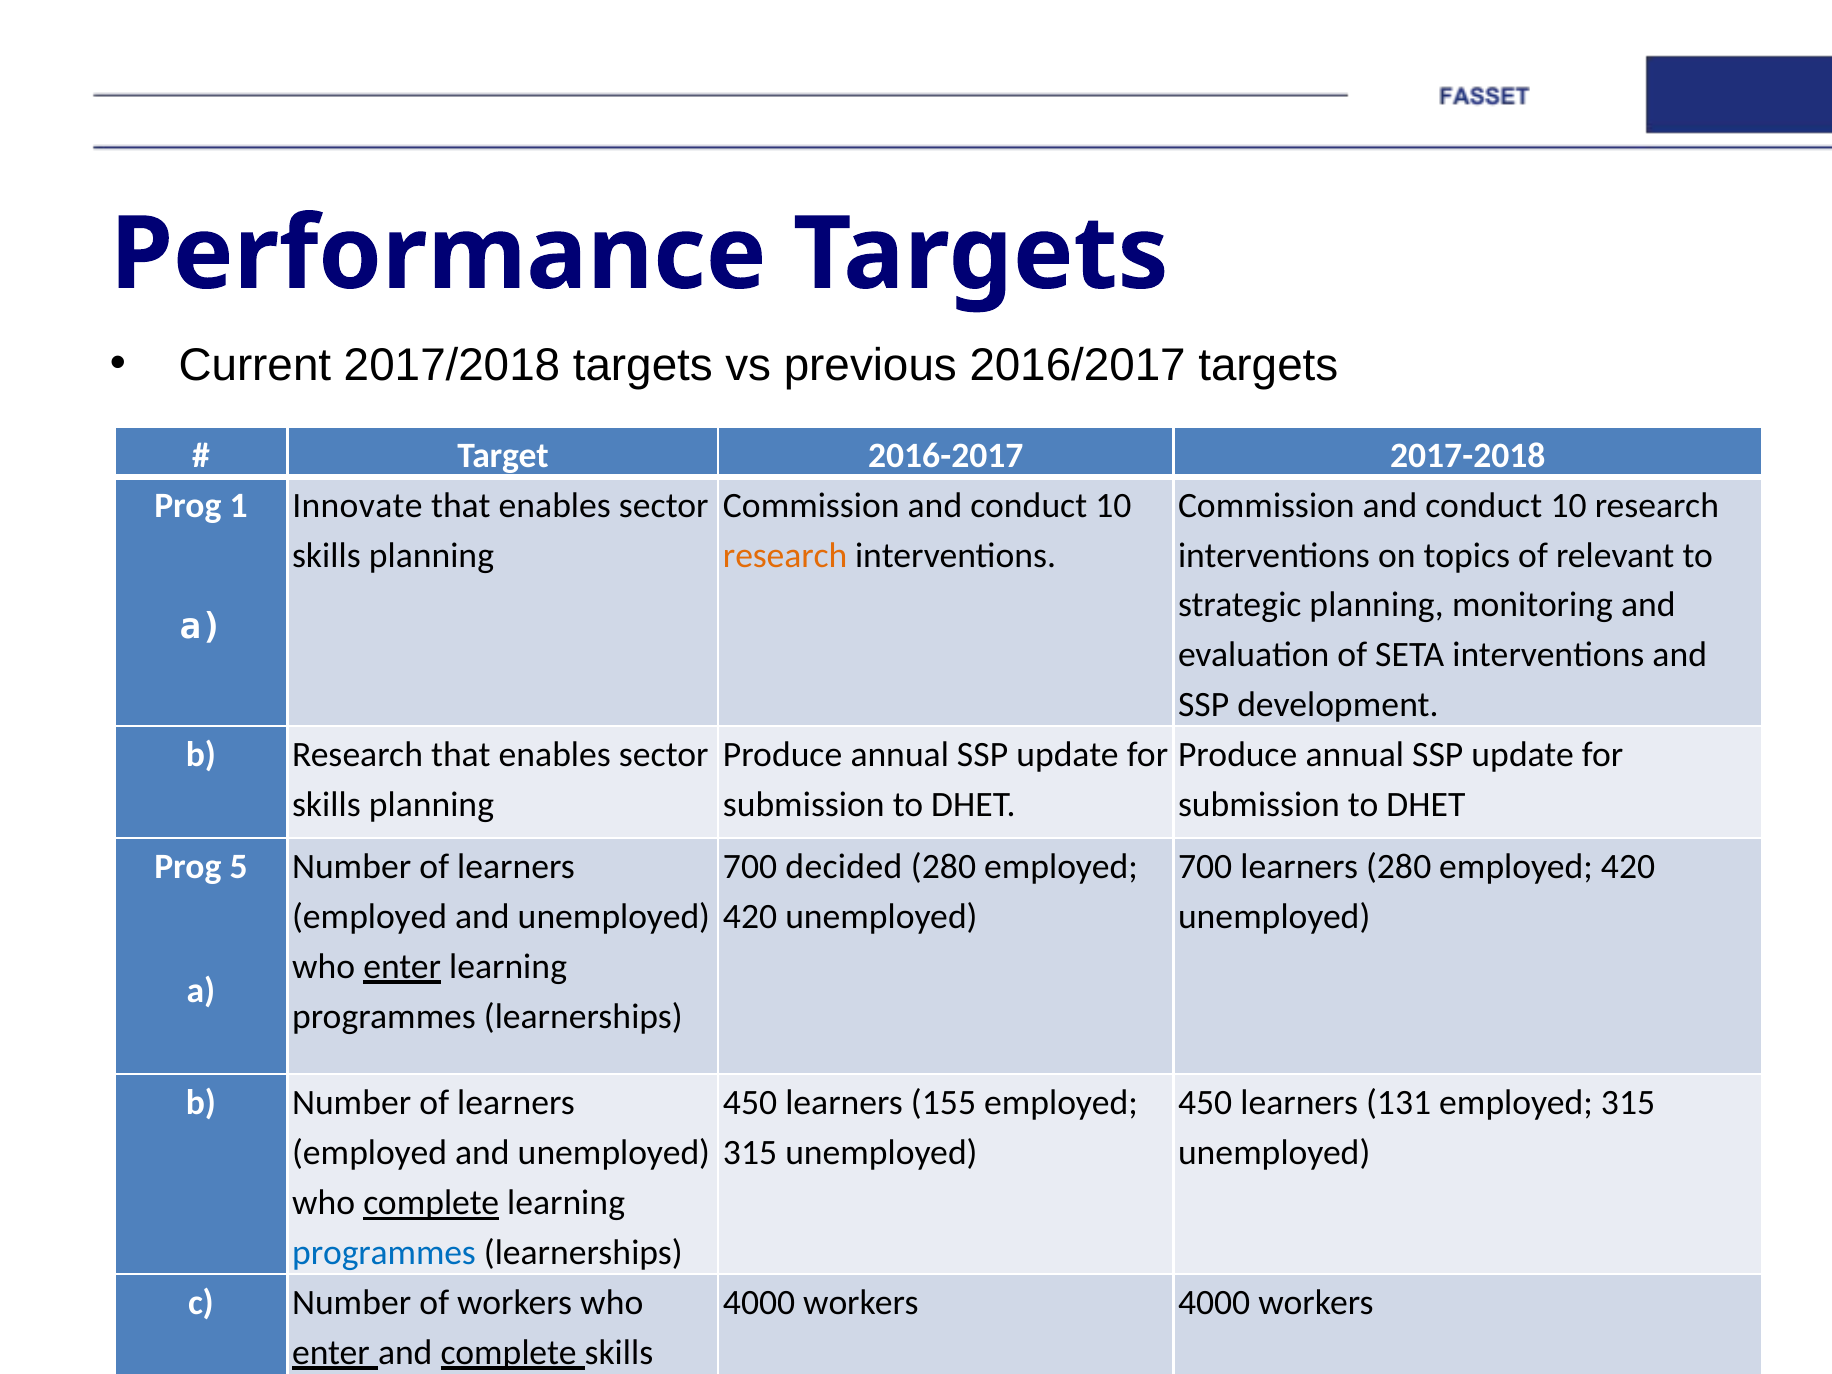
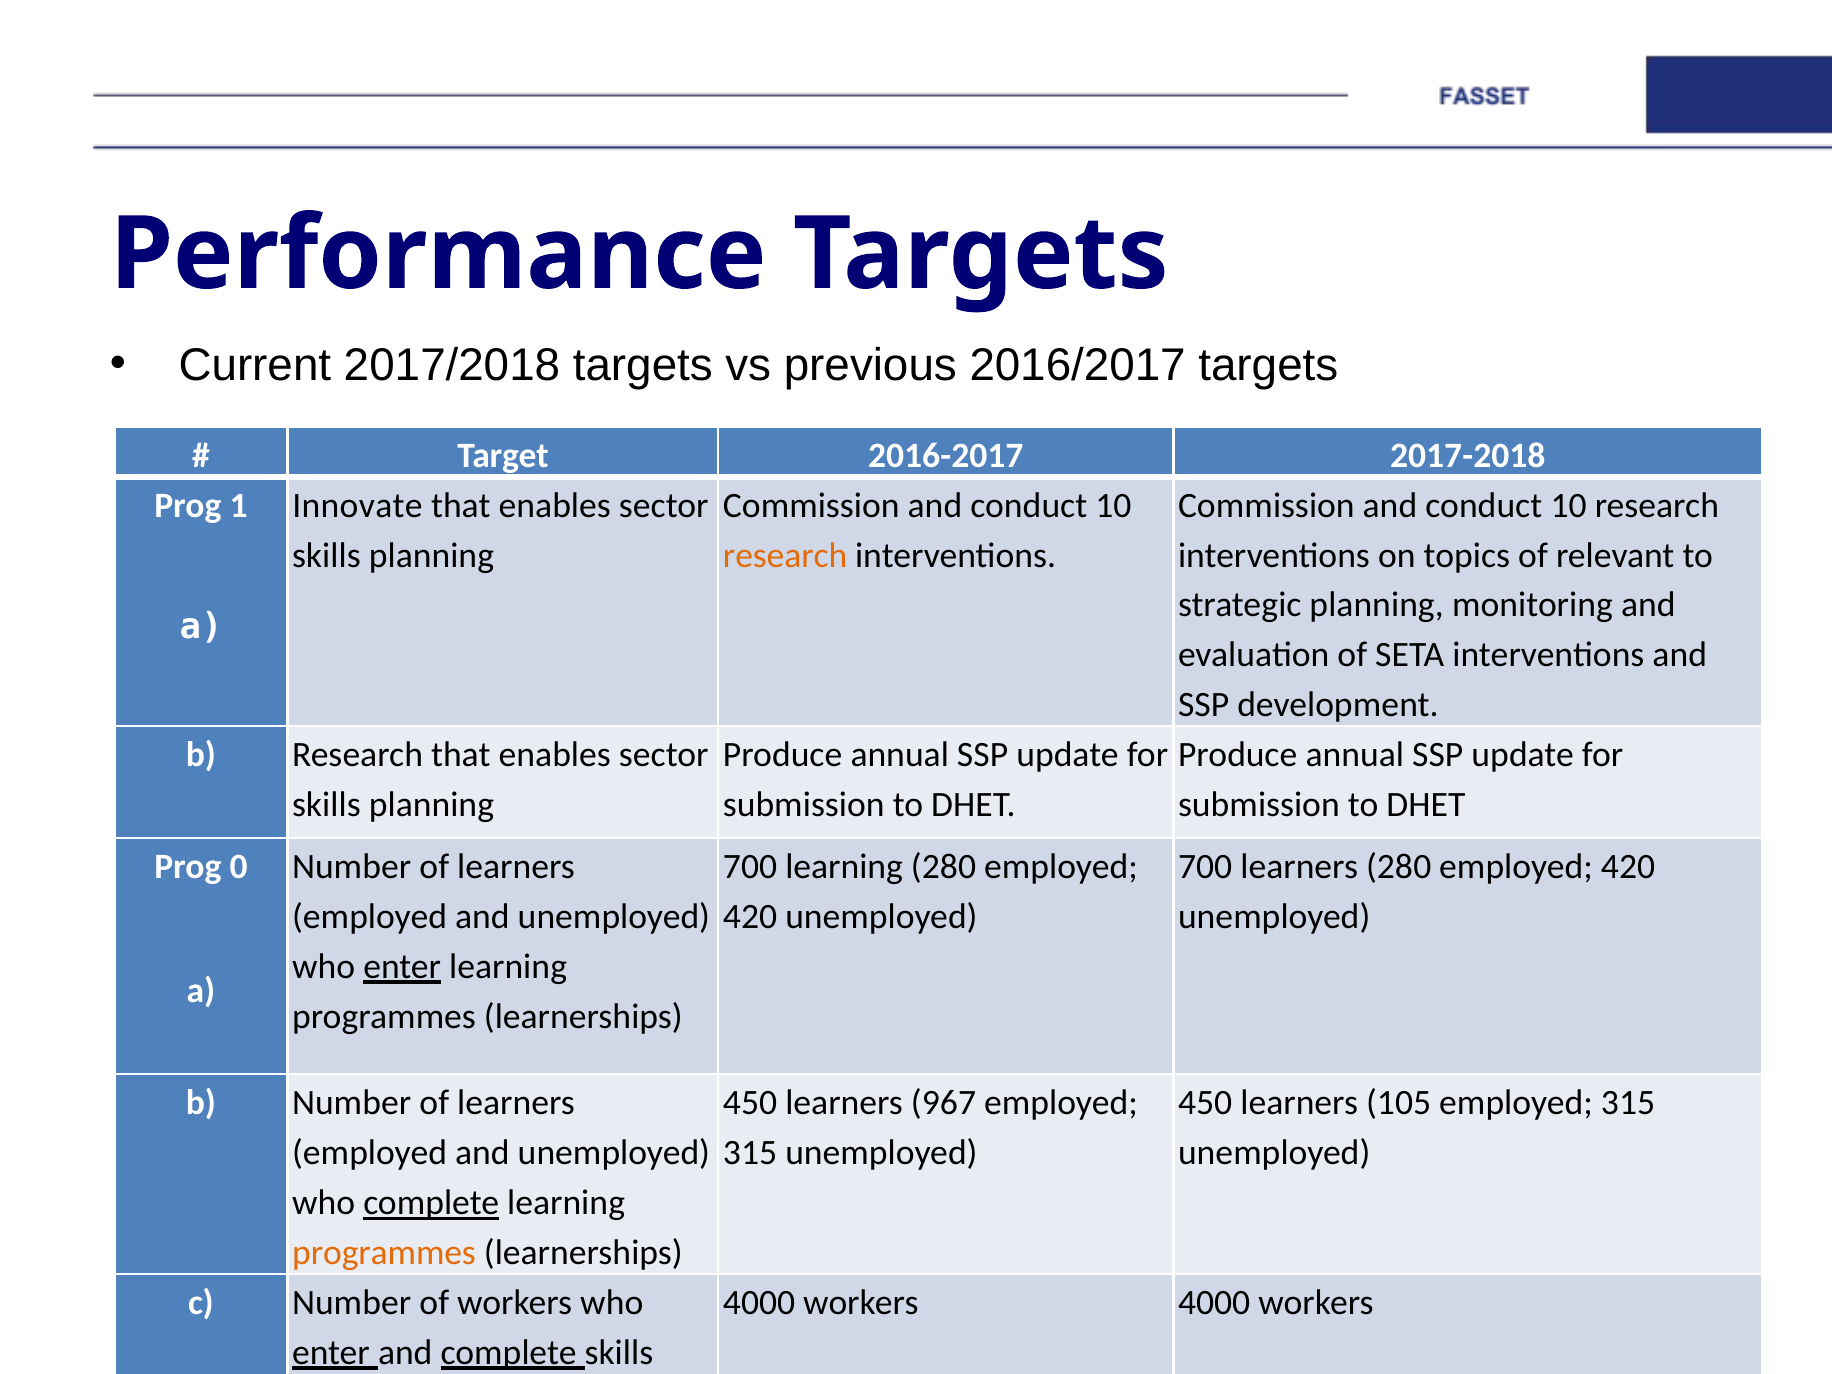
5: 5 -> 0 (239, 867)
700 decided: decided -> learning (844, 867)
155: 155 -> 967 (943, 1103)
131: 131 -> 105 (1399, 1103)
programmes colour: blue -> orange (384, 1253)
